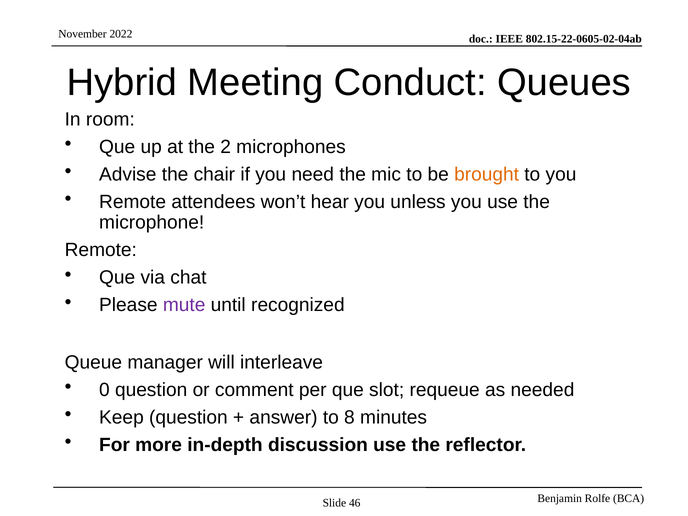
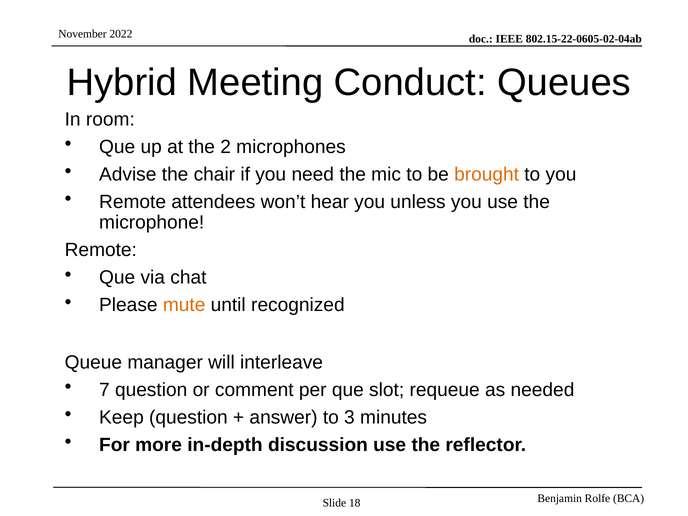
mute colour: purple -> orange (184, 305)
0: 0 -> 7 (104, 390)
8: 8 -> 3 (349, 417)
46: 46 -> 18 (355, 503)
